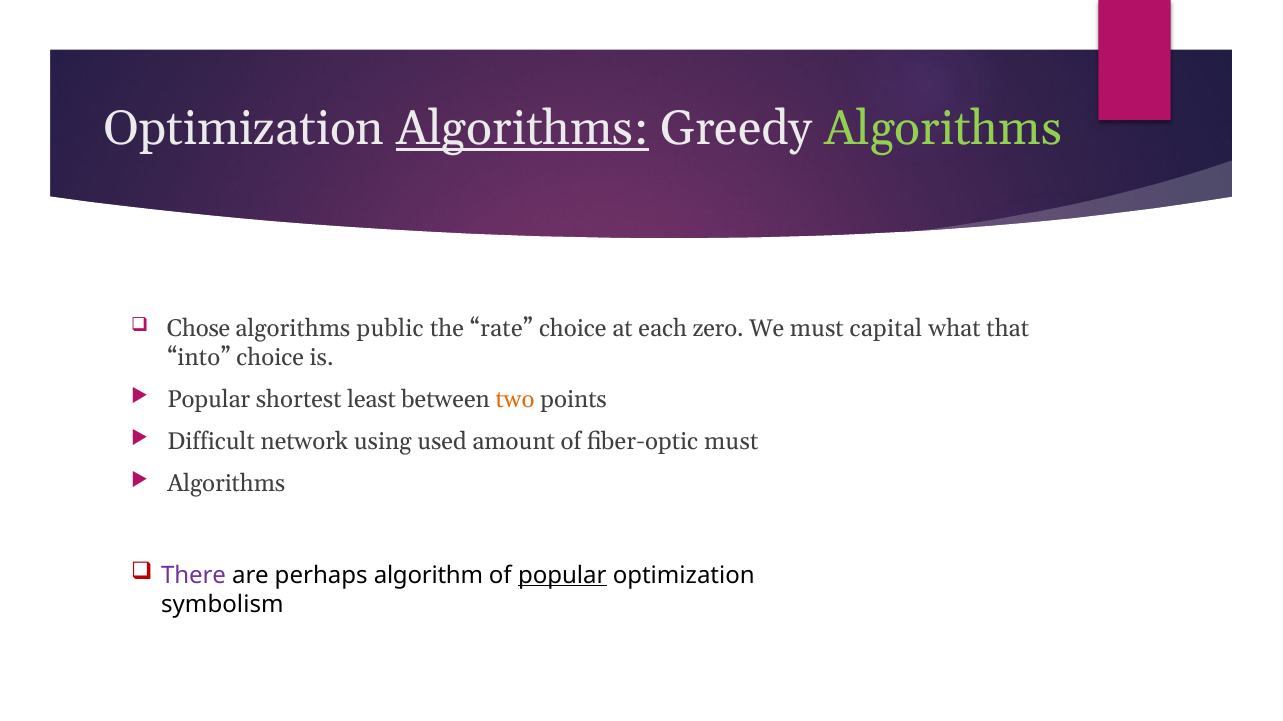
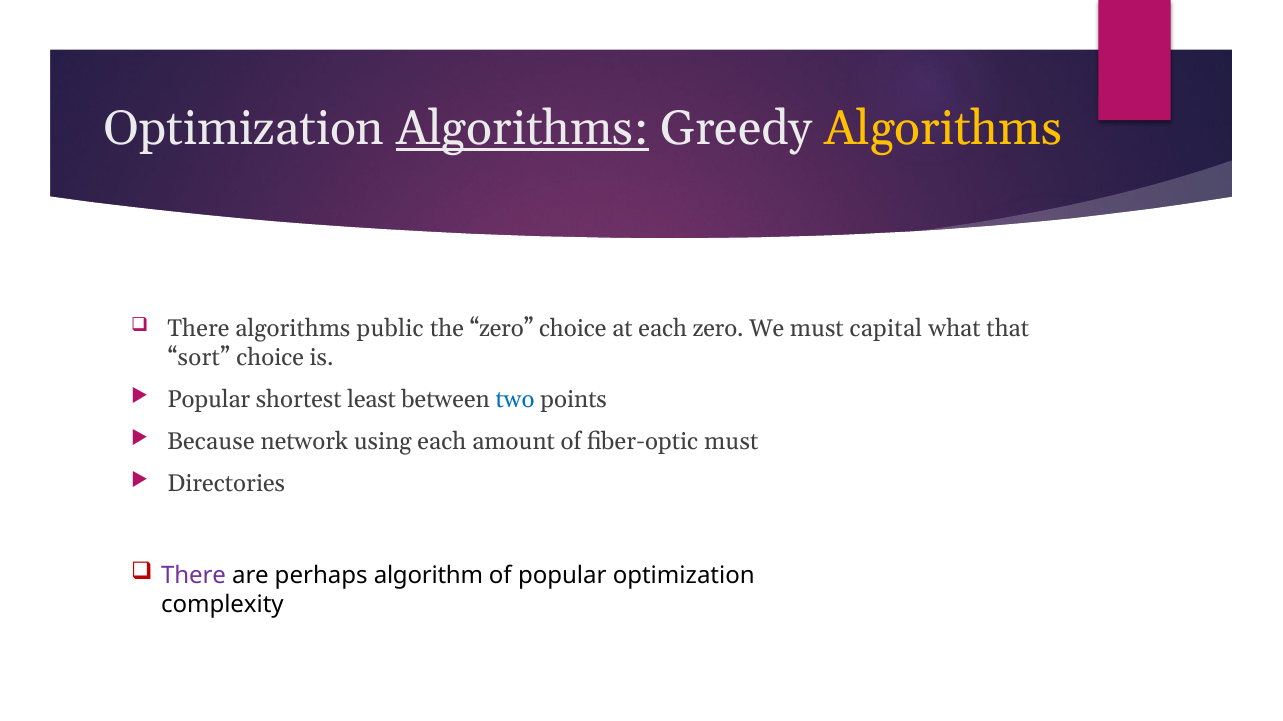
Algorithms colour: light green -> yellow (943, 129)
Chose: Chose -> There (198, 329)
the rate: rate -> zero (502, 329)
into: into -> sort (199, 358)
two colour: orange -> blue (515, 400)
Difficult: Difficult -> Because (211, 442)
using used: used -> each (442, 442)
Algorithms: Algorithms -> Directories (226, 484)
popular underline: present -> none (562, 576)
symbolism: symbolism -> complexity (222, 605)
